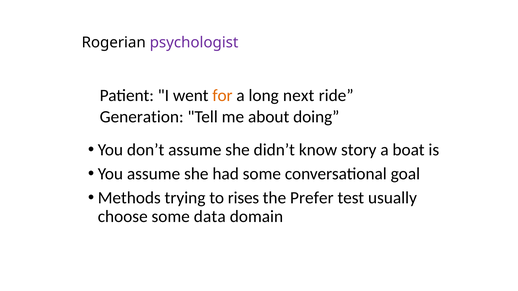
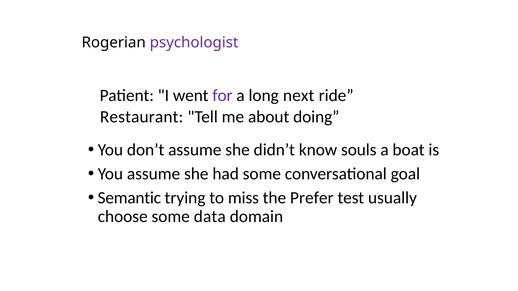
for colour: orange -> purple (222, 95)
Generation: Generation -> Restaurant (142, 117)
story: story -> souls (359, 150)
Methods: Methods -> Semantic (129, 198)
rises: rises -> miss (243, 198)
